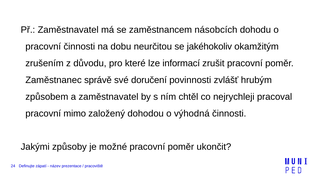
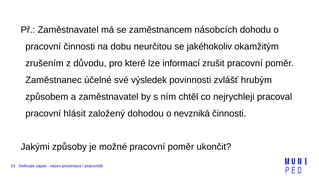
správě: správě -> účelné (98, 80)
doručení: doručení -> výsledek (149, 80)
mimo: mimo -> hlásit (75, 114)
výhodná: výhodná -> nevzniká (192, 114)
